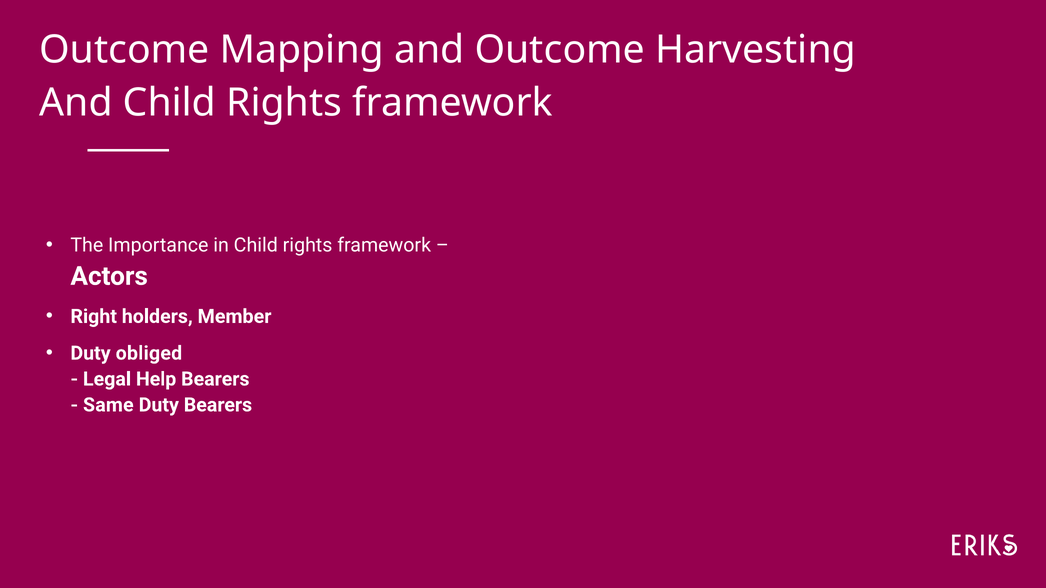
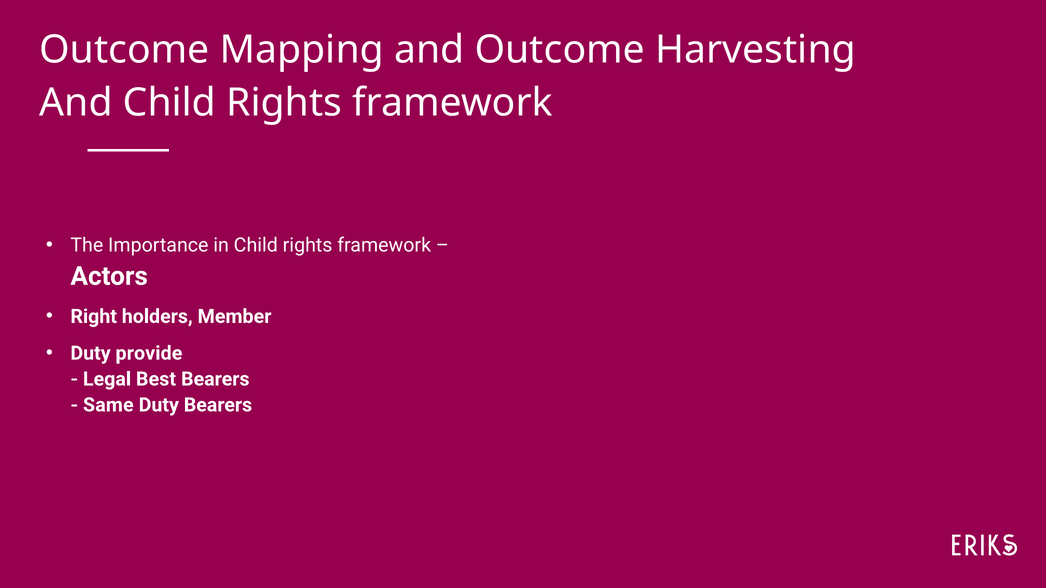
obliged: obliged -> provide (149, 353)
Help: Help -> Best (156, 379)
